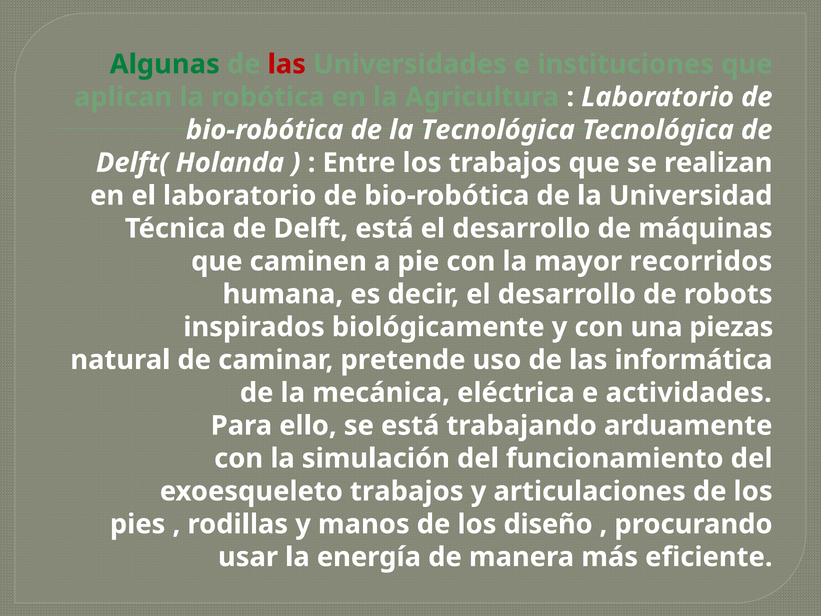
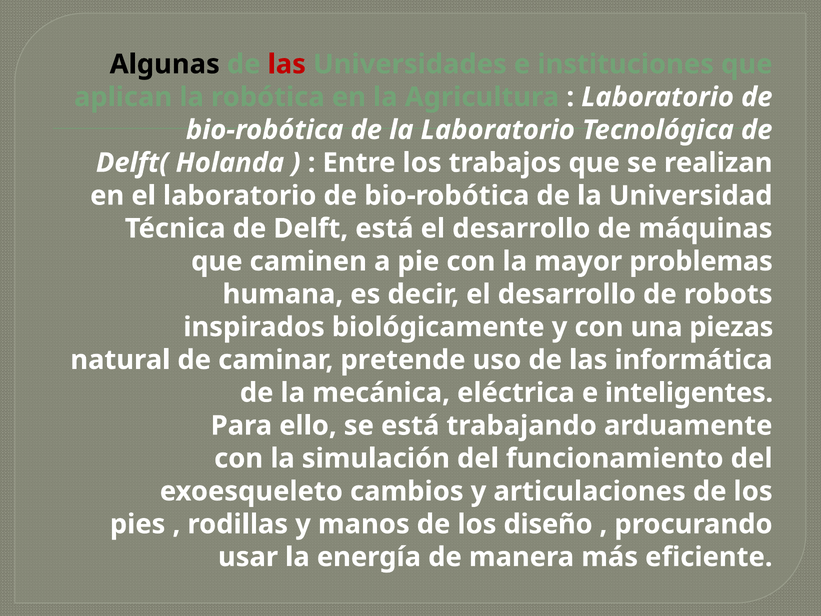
Algunas colour: green -> black (165, 64)
la Tecnológica: Tecnológica -> Laboratorio (498, 130)
recorridos: recorridos -> problemas (701, 261)
actividades: actividades -> inteligentes (689, 393)
exoesqueleto trabajos: trabajos -> cambios (407, 491)
